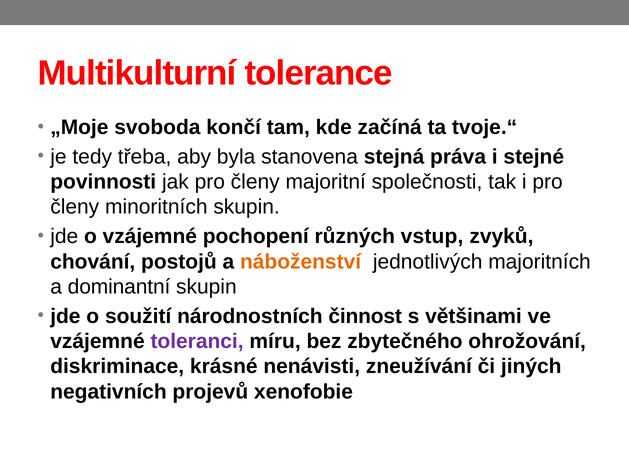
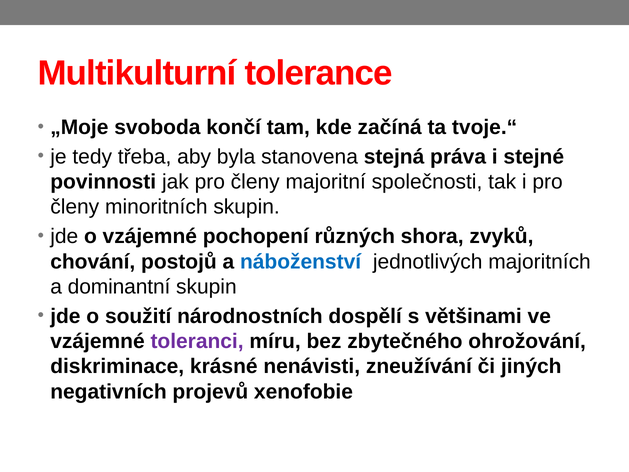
vstup: vstup -> shora (432, 236)
náboženství colour: orange -> blue (301, 261)
činnost: činnost -> dospělí (365, 316)
